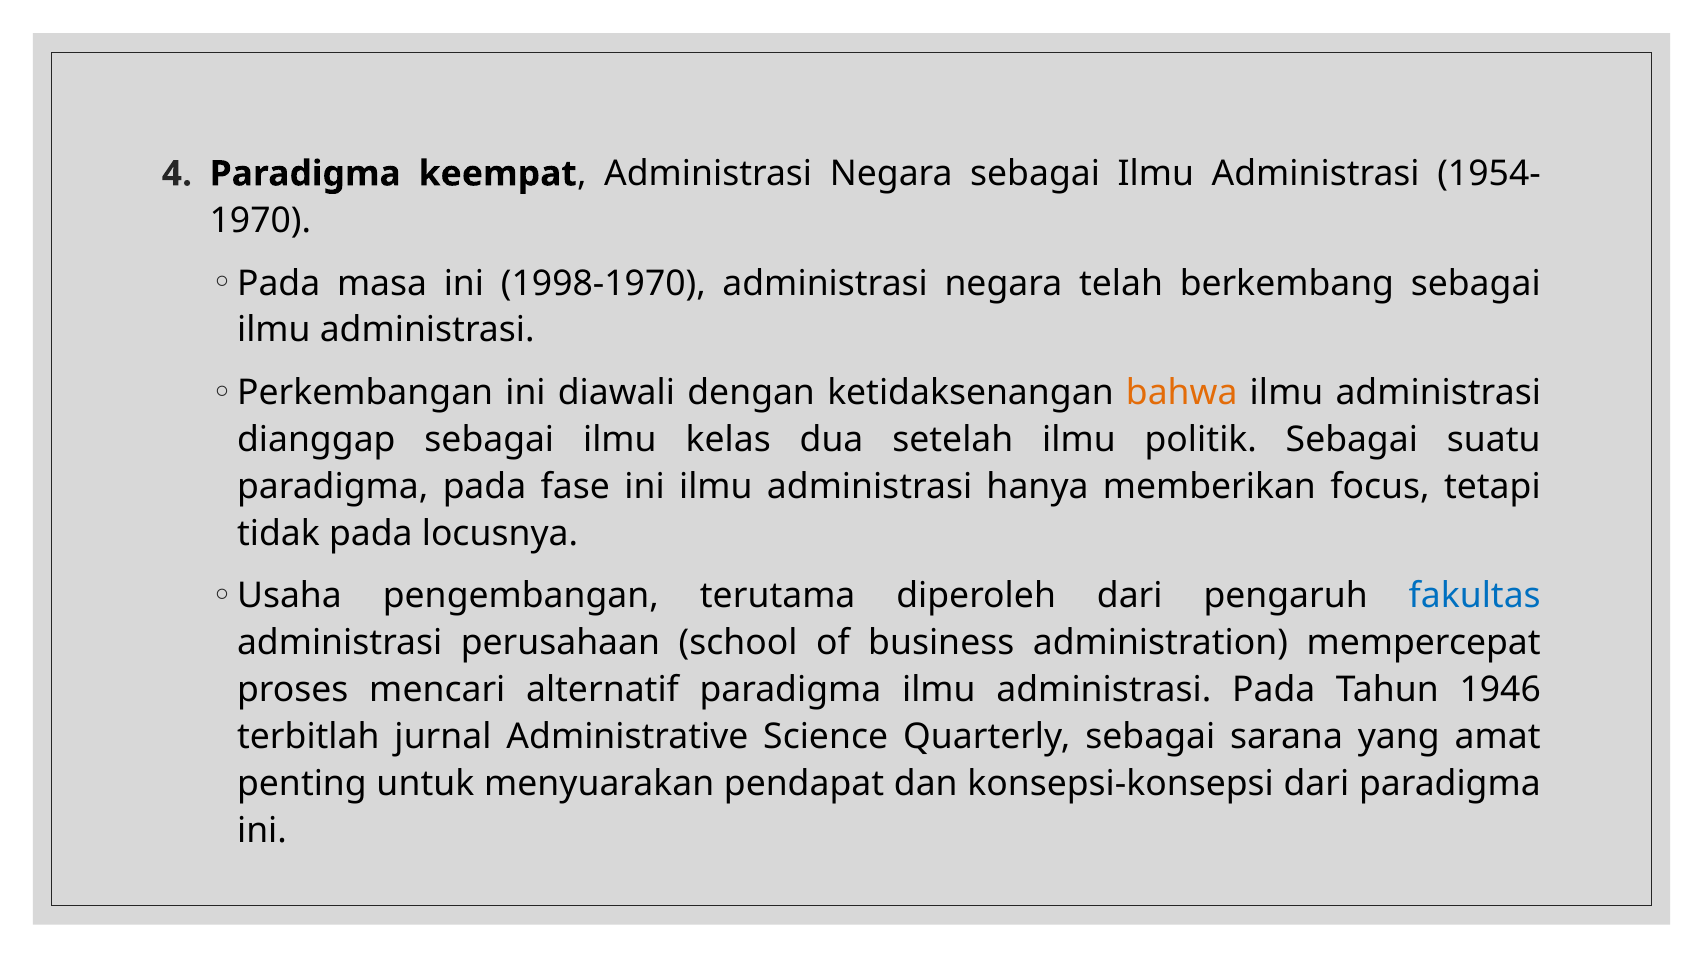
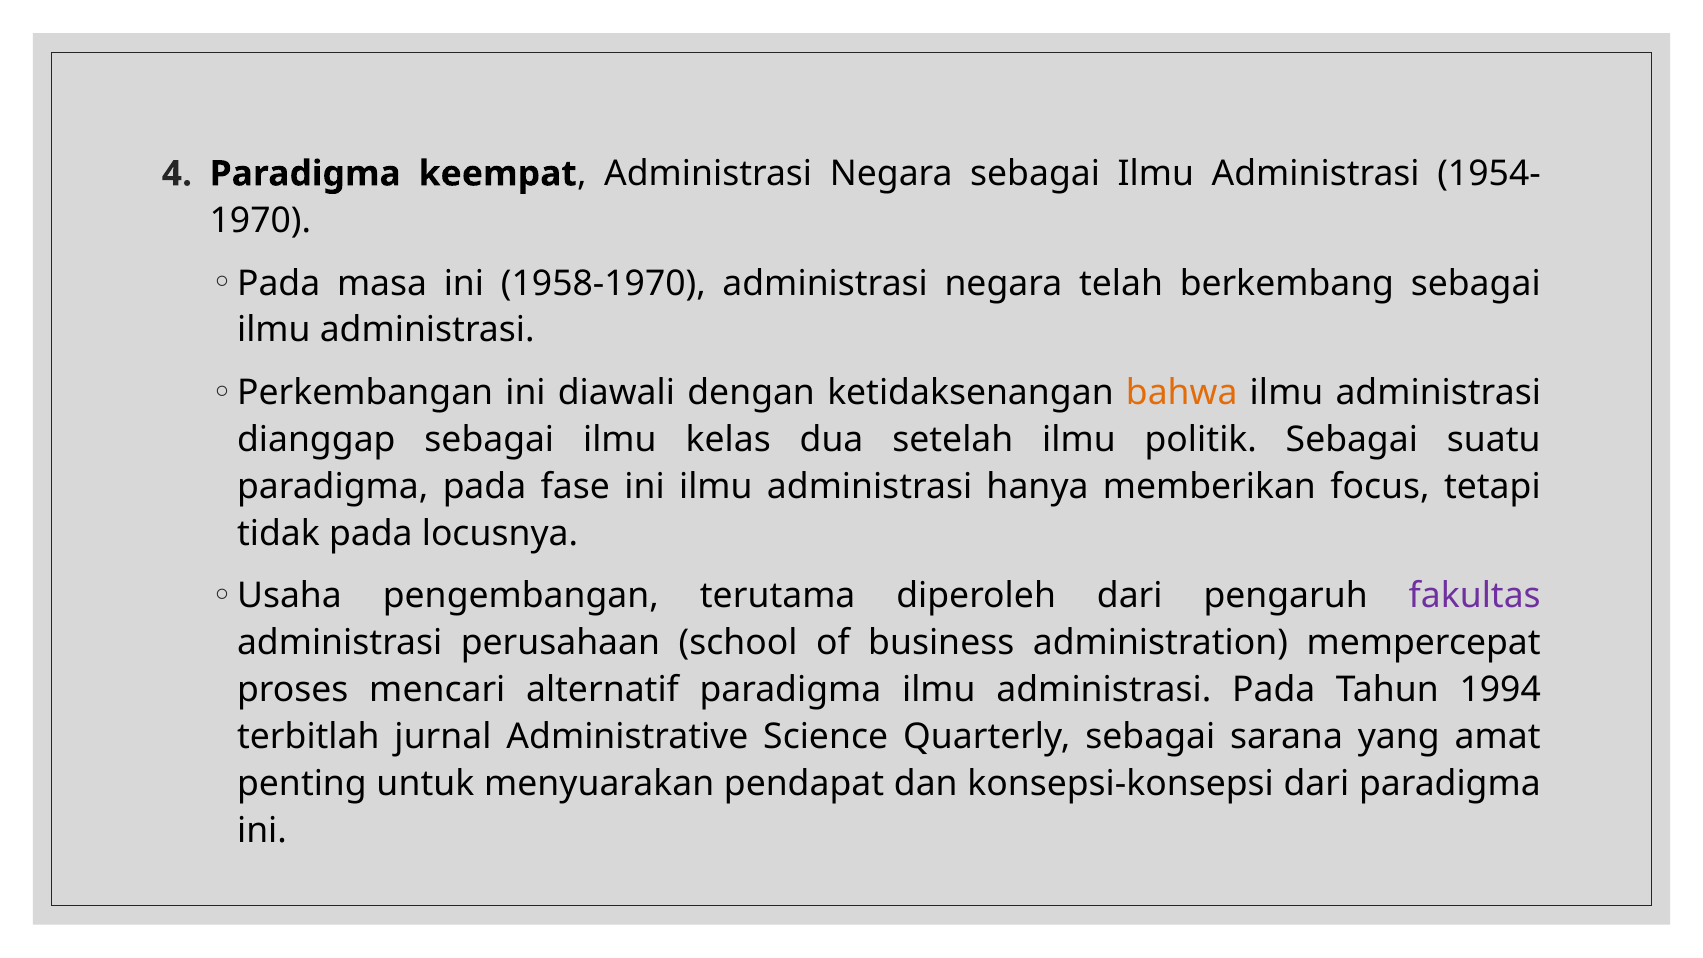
1998-1970: 1998-1970 -> 1958-1970 (603, 283)
fakultas colour: blue -> purple (1475, 596)
1946: 1946 -> 1994 (1500, 690)
